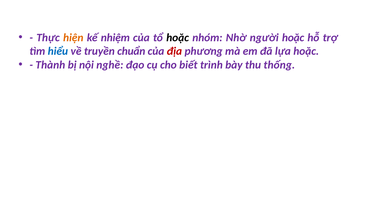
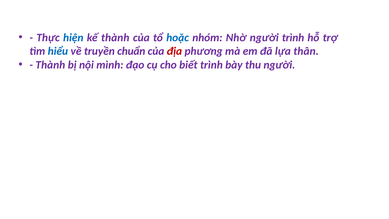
hiện colour: orange -> blue (73, 38)
kế nhiệm: nhiệm -> thành (115, 38)
hoặc colour: black -> blue (178, 38)
người hoặc: hoặc -> trình (293, 38)
lựa hoặc: hoặc -> thân (306, 51)
nghề: nghề -> mình (110, 65)
thu thống: thống -> người (279, 65)
